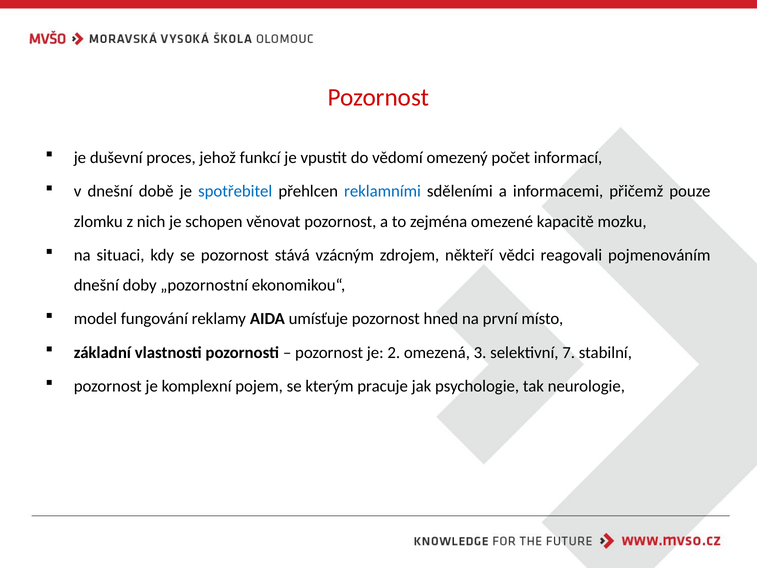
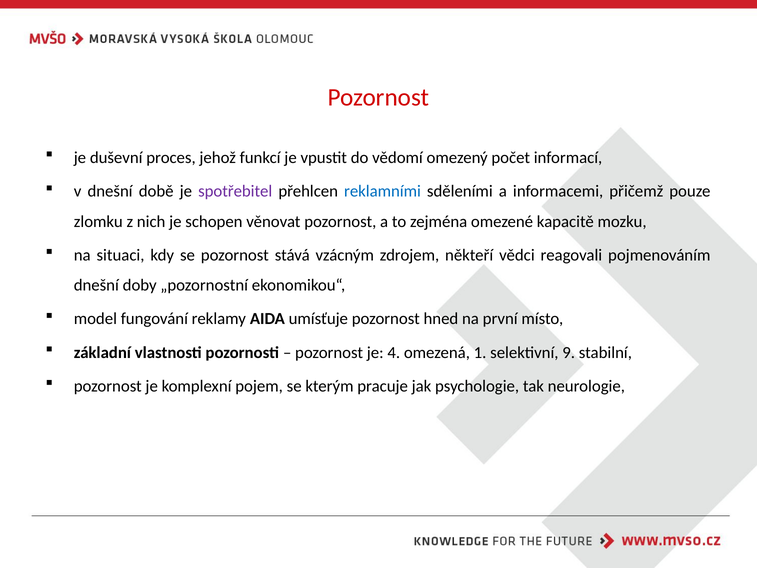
spotřebitel colour: blue -> purple (235, 191)
2: 2 -> 4 (394, 352)
3: 3 -> 1 (480, 352)
7: 7 -> 9 (569, 352)
